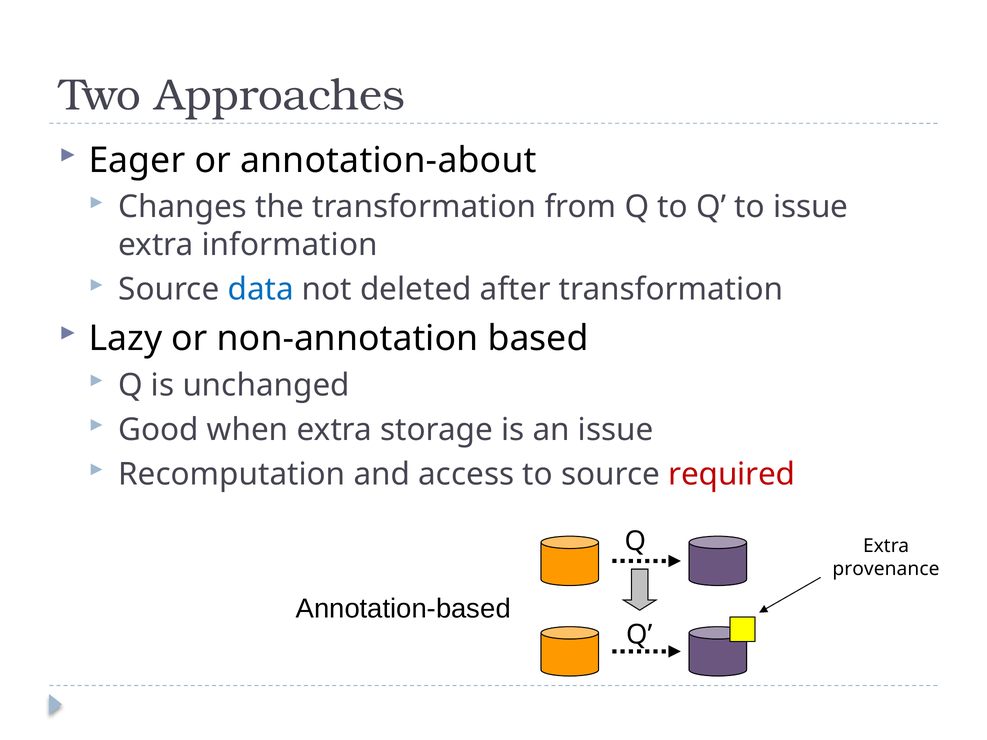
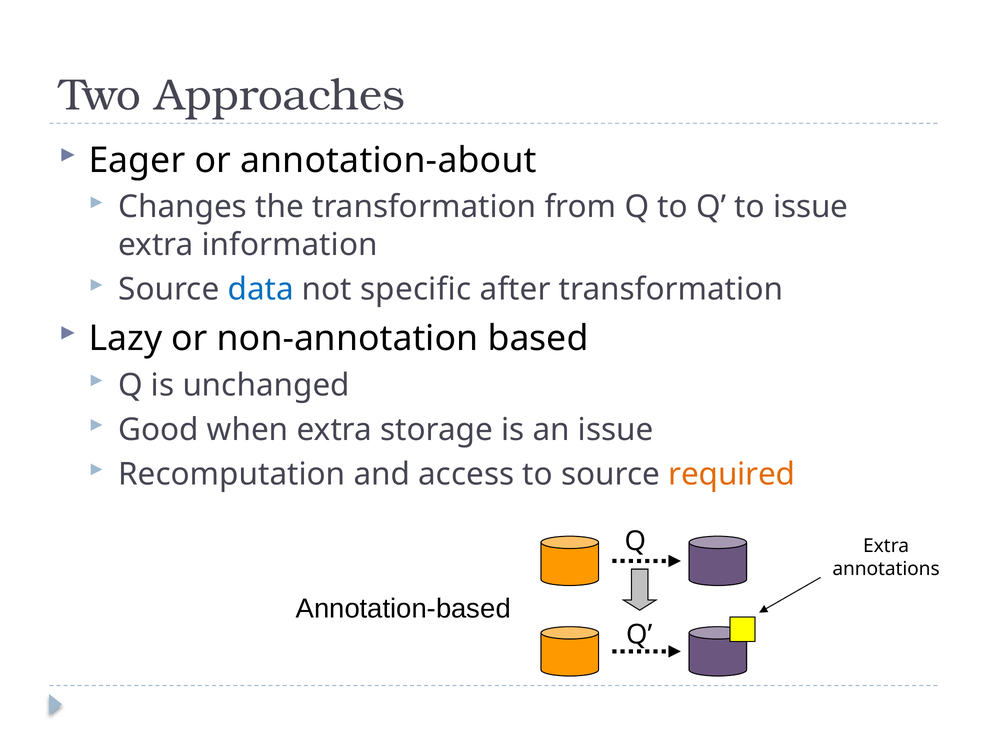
deleted: deleted -> specific (416, 290)
required colour: red -> orange (732, 475)
provenance: provenance -> annotations (886, 569)
